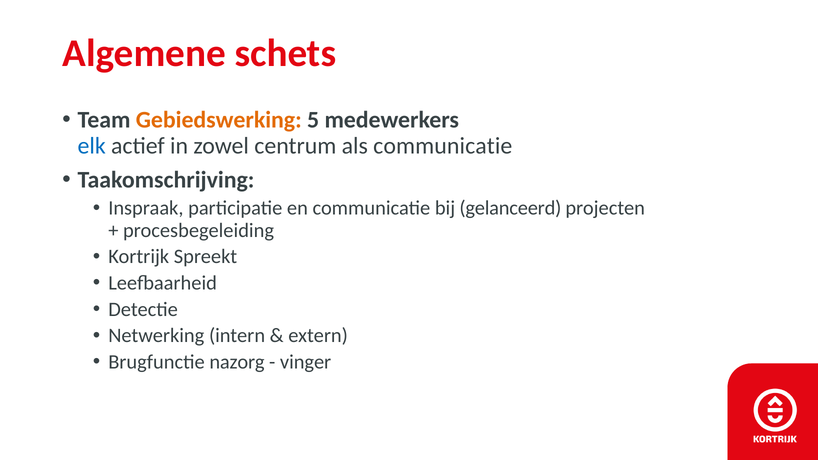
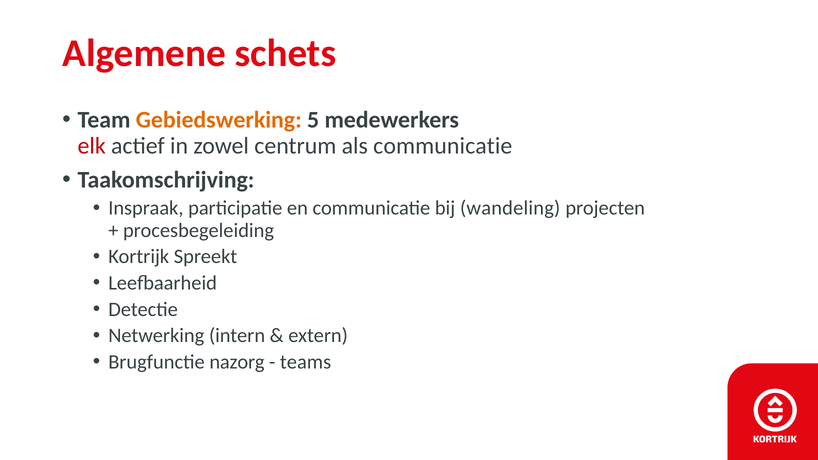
elk colour: blue -> red (92, 146)
gelanceerd: gelanceerd -> wandeling (510, 208)
vinger: vinger -> teams (306, 362)
